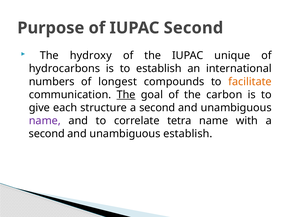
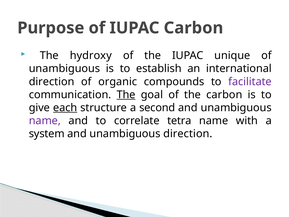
IUPAC Second: Second -> Carbon (193, 28)
hydrocarbons: hydrocarbons -> unambiguous (64, 69)
numbers: numbers -> direction (52, 82)
longest: longest -> organic (118, 82)
facilitate colour: orange -> purple (250, 82)
each underline: none -> present (65, 108)
second: second -> system (47, 134)
unambiguous establish: establish -> direction (188, 134)
